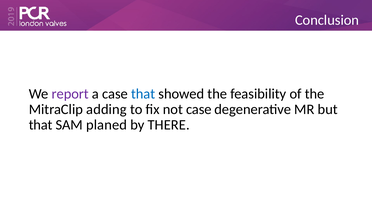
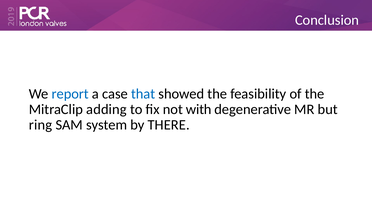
report colour: purple -> blue (70, 94)
not case: case -> with (199, 110)
that: that -> ring (41, 125)
planed: planed -> system (107, 125)
